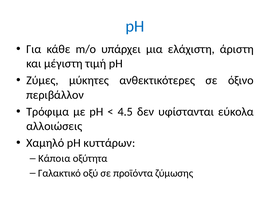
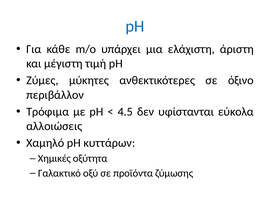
Κάποια: Κάποια -> Χημικές (54, 158)
